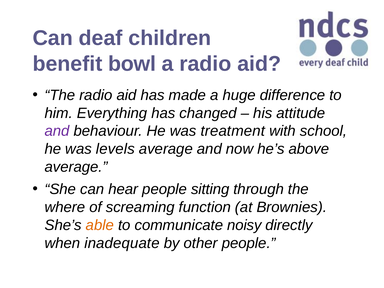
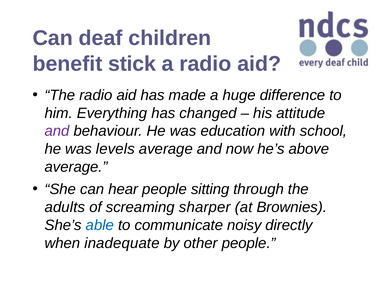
bowl: bowl -> stick (132, 64)
treatment: treatment -> education (233, 131)
where: where -> adults (65, 207)
function: function -> sharper (205, 207)
able colour: orange -> blue (100, 225)
